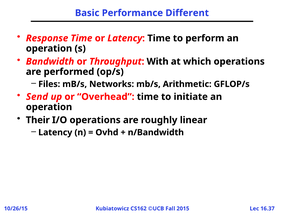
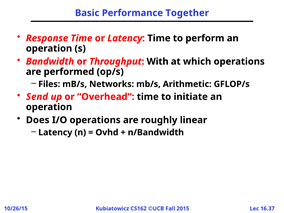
Different: Different -> Together (187, 13)
Their: Their -> Does (38, 120)
